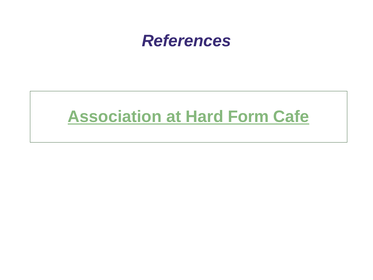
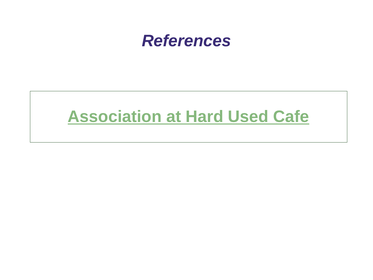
Form: Form -> Used (248, 117)
